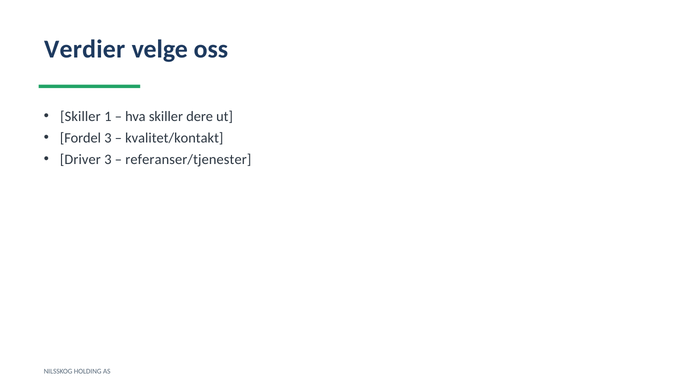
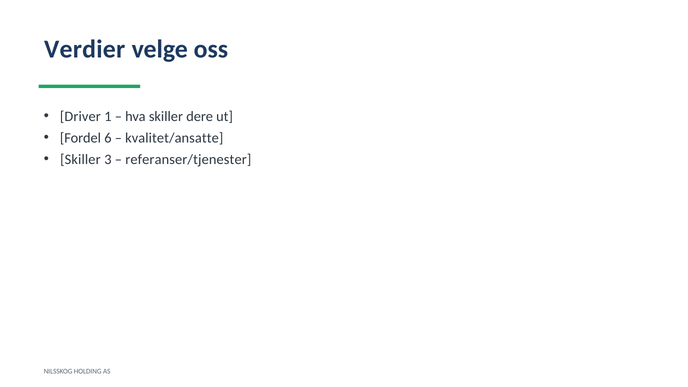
Skiller: Skiller -> Driver (80, 117)
Fordel 3: 3 -> 6 (108, 138)
kvalitet/kontakt: kvalitet/kontakt -> kvalitet/ansatte (174, 138)
Driver: Driver -> Skiller (80, 160)
